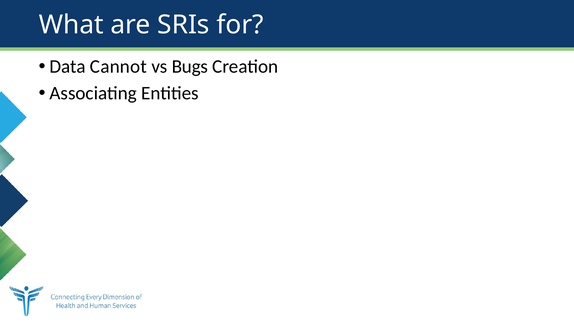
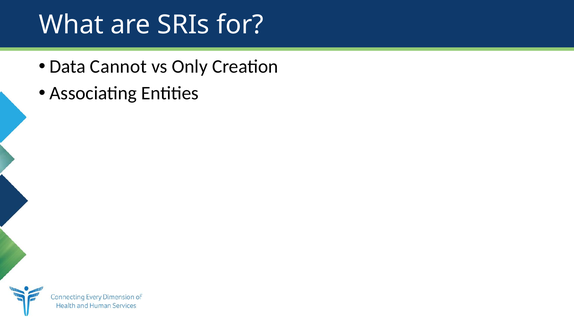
Bugs: Bugs -> Only (190, 67)
